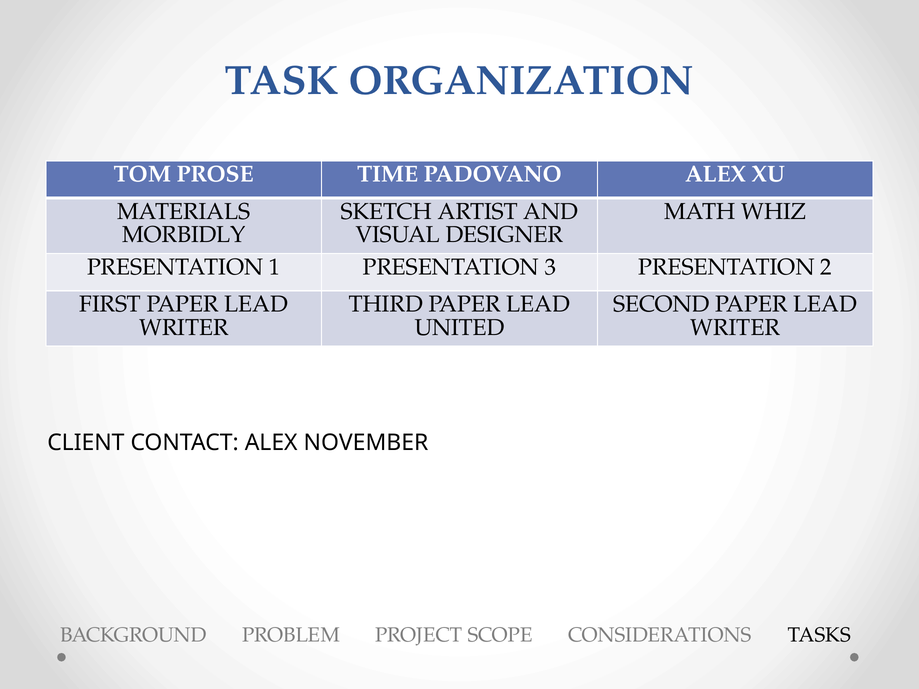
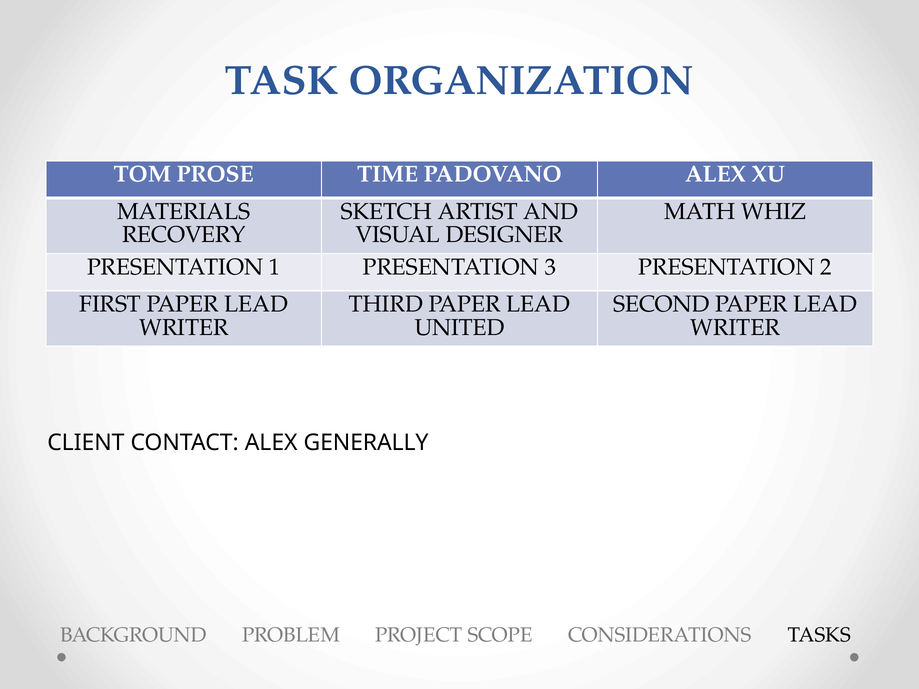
MORBIDLY: MORBIDLY -> RECOVERY (184, 235)
NOVEMBER: NOVEMBER -> GENERALLY (366, 443)
